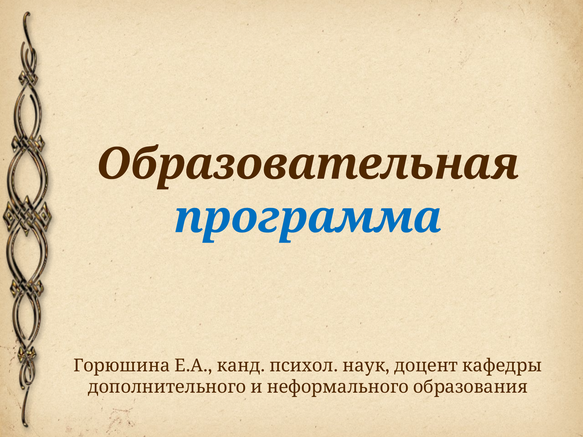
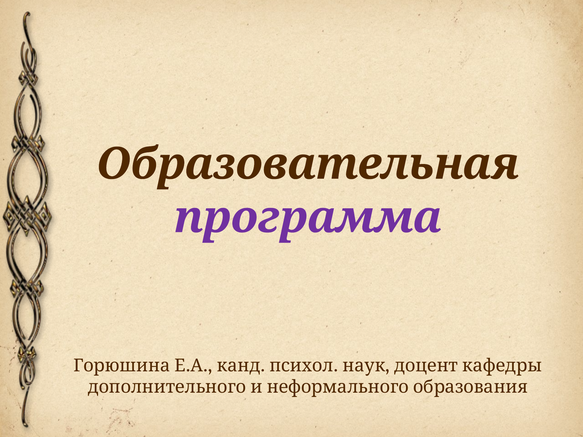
программа colour: blue -> purple (308, 218)
